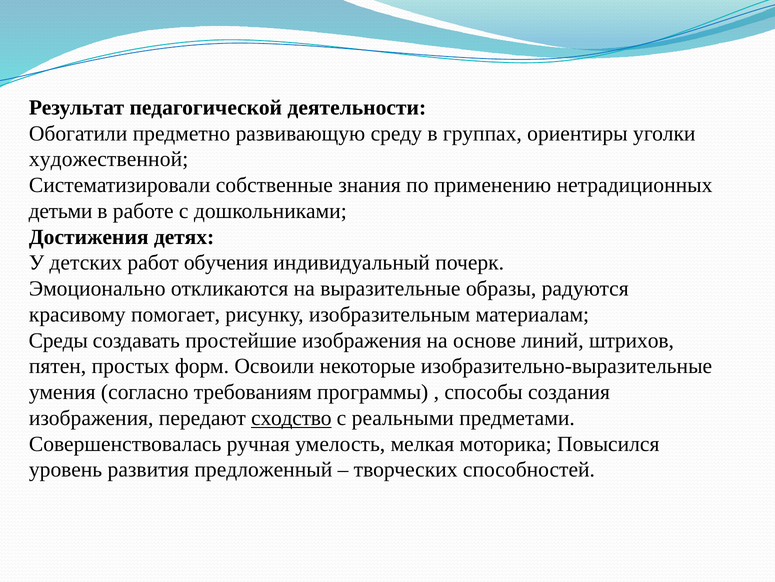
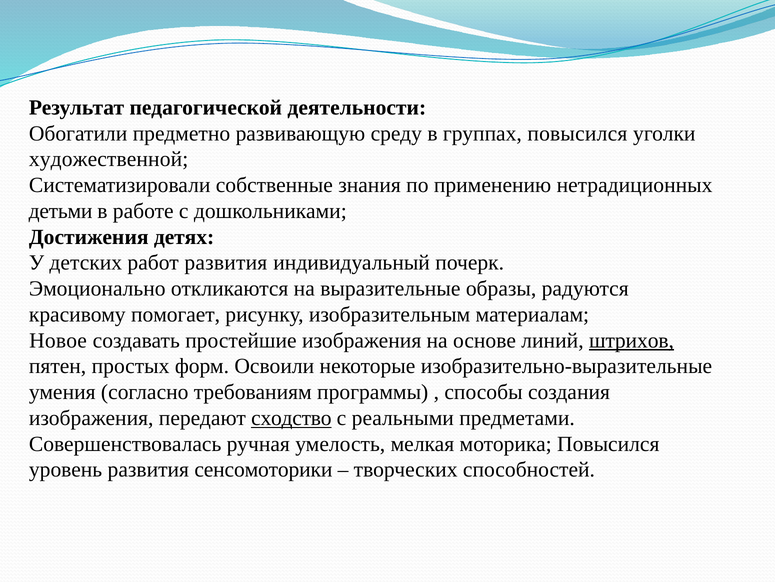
группах ориентиры: ориентиры -> повысился (577, 133)
работ обучения: обучения -> развития (226, 263)
Среды: Среды -> Новое (58, 340)
штрихов underline: none -> present (631, 340)
предложенный: предложенный -> сенсомоторики (263, 469)
